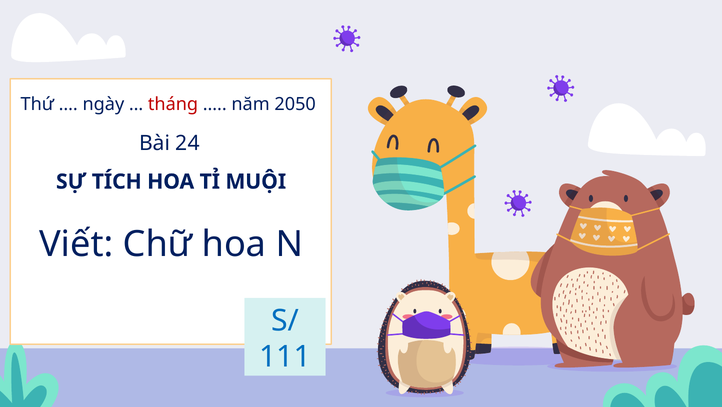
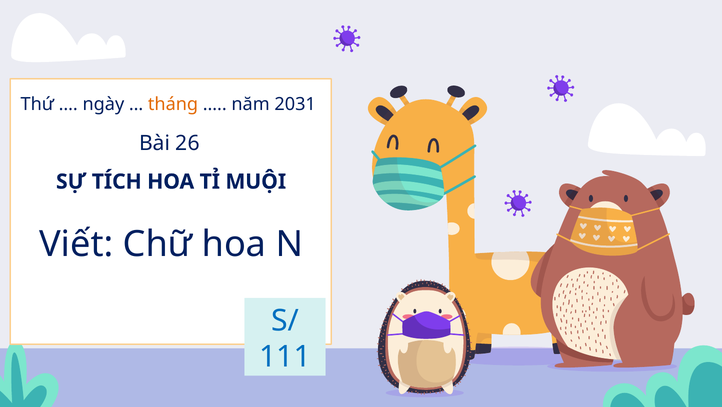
tháng colour: red -> orange (173, 105)
2050: 2050 -> 2031 (295, 105)
24: 24 -> 26 (188, 144)
